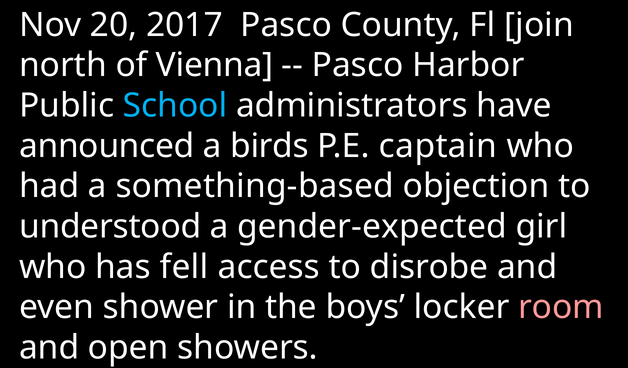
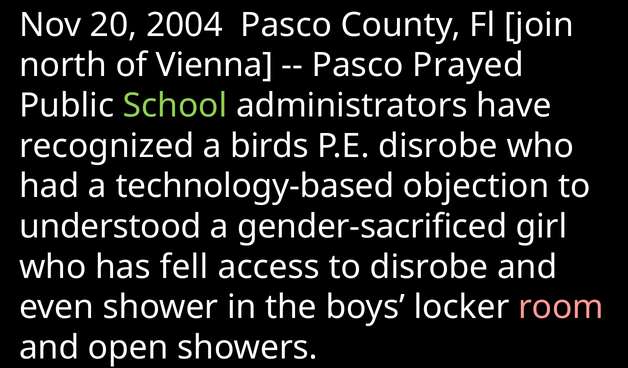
2017: 2017 -> 2004 (184, 25)
Harbor: Harbor -> Prayed (468, 65)
School colour: light blue -> light green (175, 106)
announced: announced -> recognized (107, 146)
P.E captain: captain -> disrobe (438, 146)
something-based: something-based -> technology-based (255, 186)
gender-expected: gender-expected -> gender-sacrificed (372, 227)
